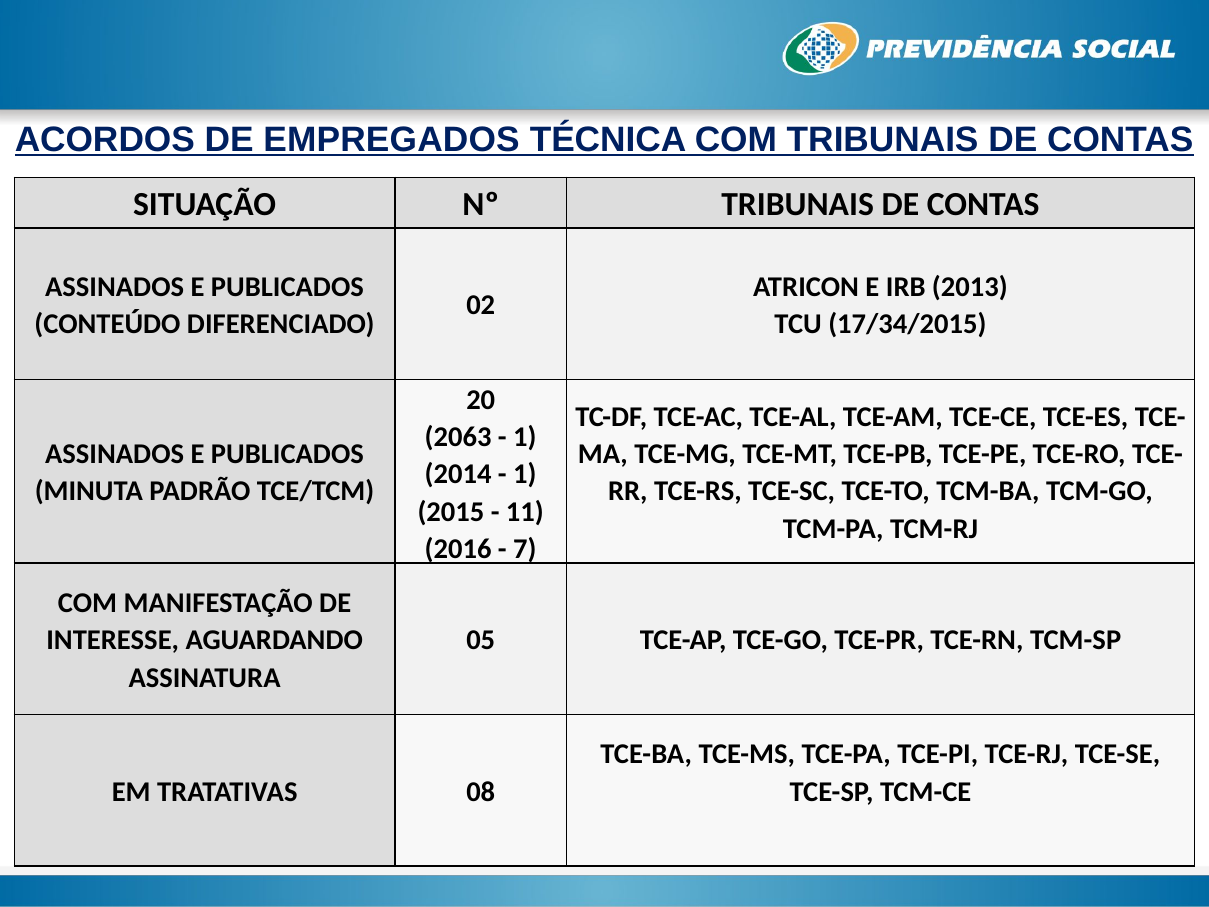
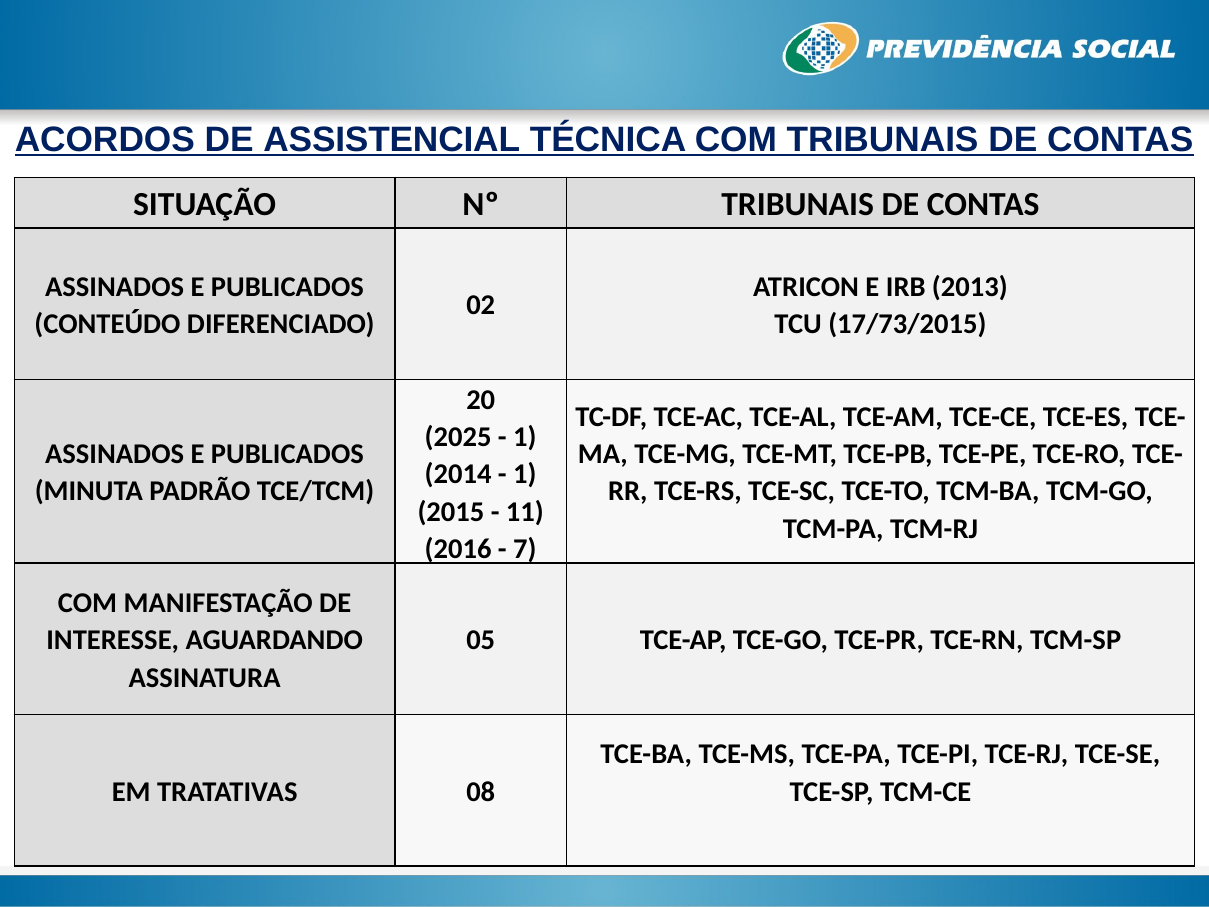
EMPREGADOS: EMPREGADOS -> ASSISTENCIAL (392, 140)
17/34/2015: 17/34/2015 -> 17/73/2015 (907, 324)
2063: 2063 -> 2025 (458, 437)
